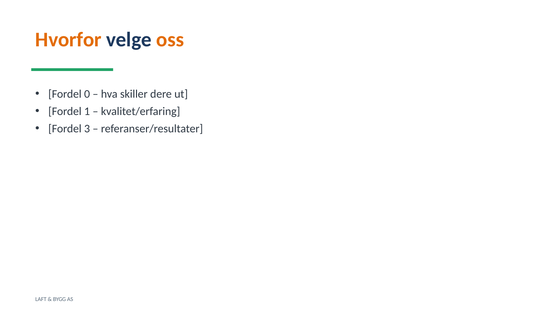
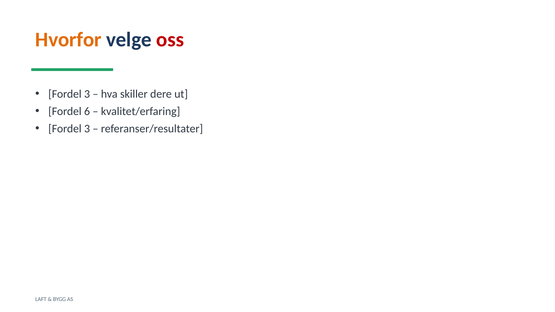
oss colour: orange -> red (170, 40)
0: 0 -> 3 (87, 94)
1: 1 -> 6 (87, 111)
